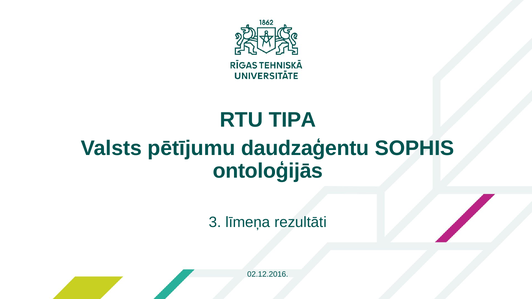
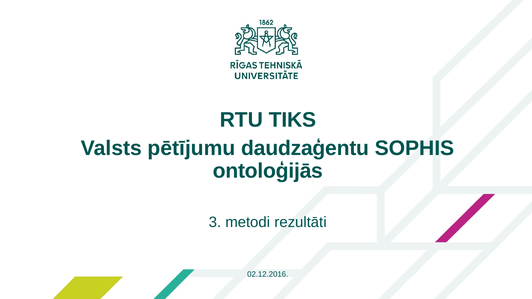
TIPA: TIPA -> TIKS (292, 120)
līmeņa: līmeņa -> metodi (248, 222)
